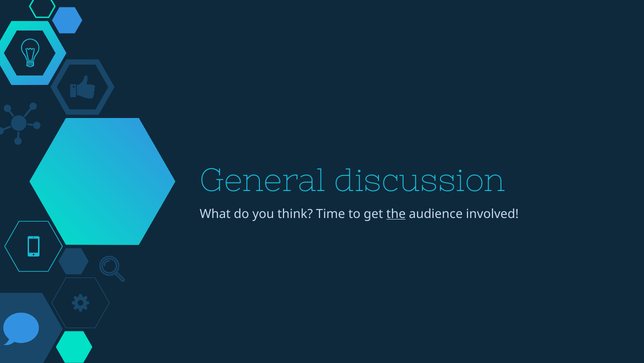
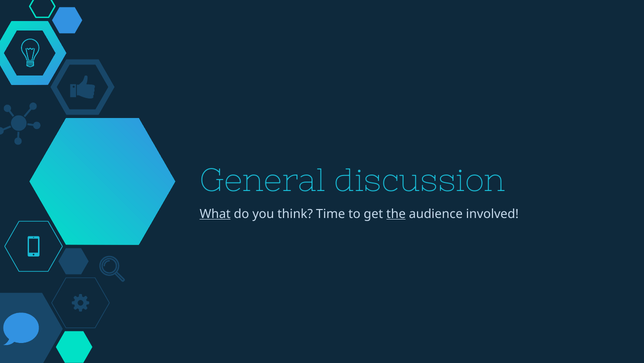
What underline: none -> present (215, 214)
